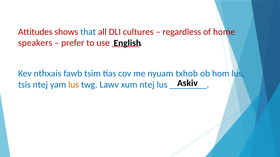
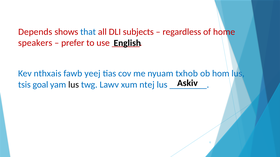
Attitudes: Attitudes -> Depends (35, 32)
cultures: cultures -> subjects (138, 32)
tsim: tsim -> yeej (92, 74)
tsis ntej: ntej -> goal (40, 85)
lus colour: orange -> black (74, 85)
